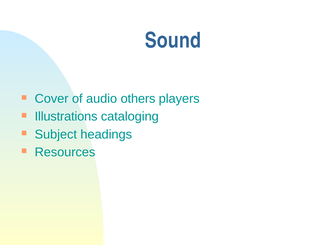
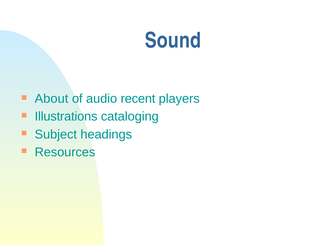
Cover: Cover -> About (52, 99)
others: others -> recent (138, 99)
